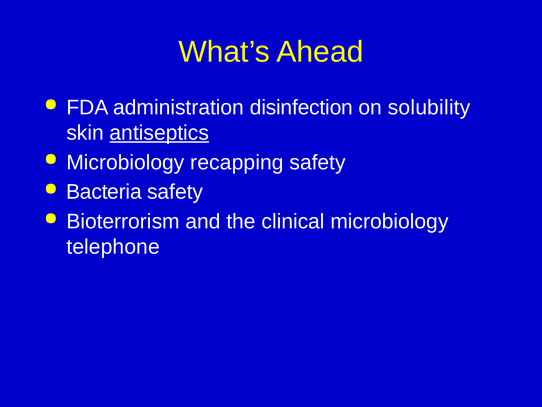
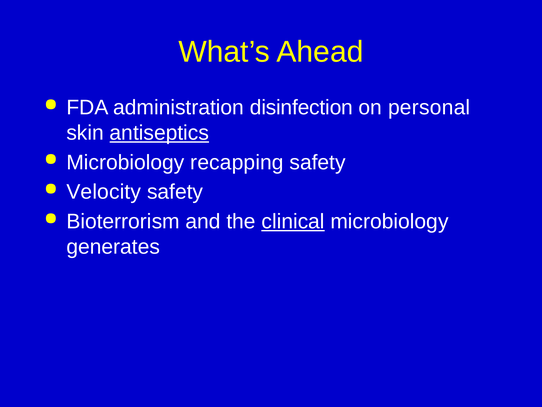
solubility: solubility -> personal (429, 107)
Bacteria: Bacteria -> Velocity (104, 192)
clinical underline: none -> present (293, 221)
telephone: telephone -> generates (113, 247)
